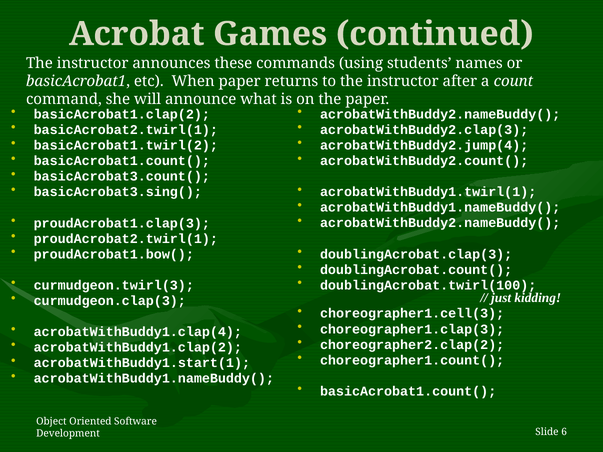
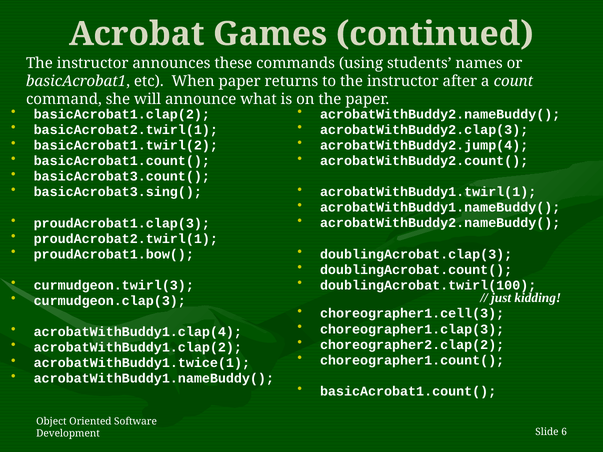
acrobatWithBuddy1.start(1: acrobatWithBuddy1.start(1 -> acrobatWithBuddy1.twice(1 (142, 363)
